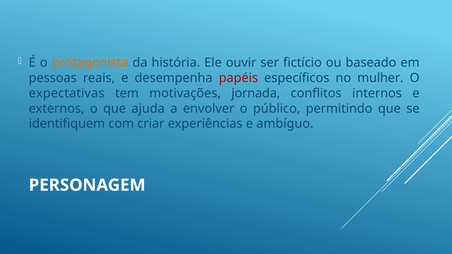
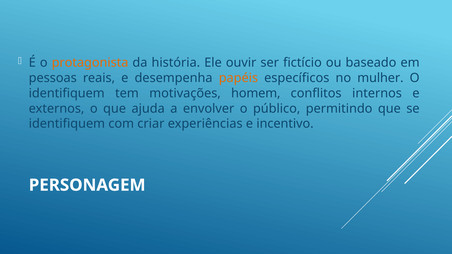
papéis colour: red -> orange (238, 78)
expectativas: expectativas -> identifiquem (67, 93)
jornada: jornada -> homem (256, 93)
ambíguo: ambíguo -> incentivo (285, 124)
